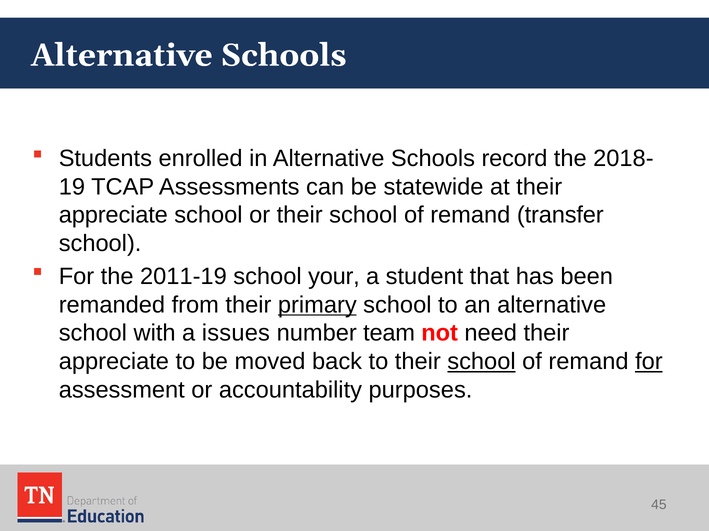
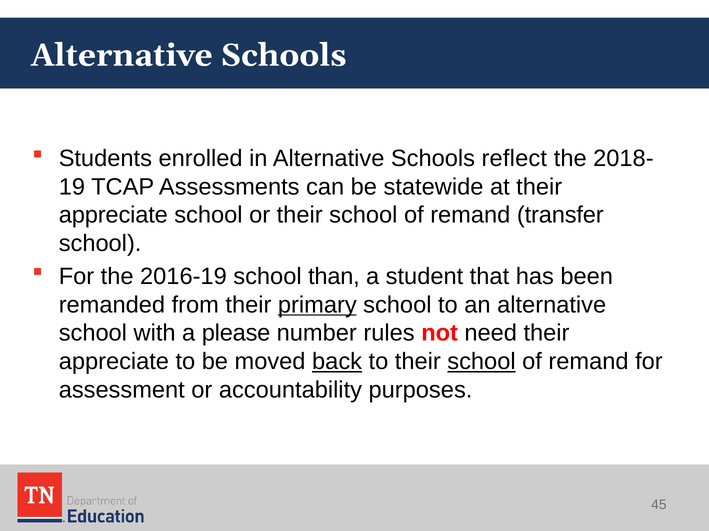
record: record -> reflect (514, 159)
2011-19: 2011-19 -> 2016-19 (183, 277)
your: your -> than (334, 277)
issues: issues -> please (236, 334)
team: team -> rules (389, 334)
back underline: none -> present (337, 362)
for underline: present -> none (649, 362)
